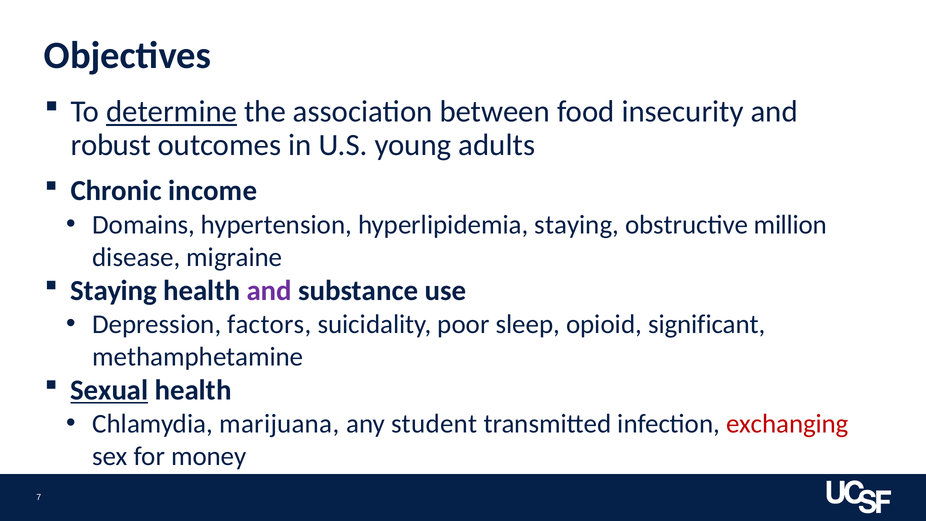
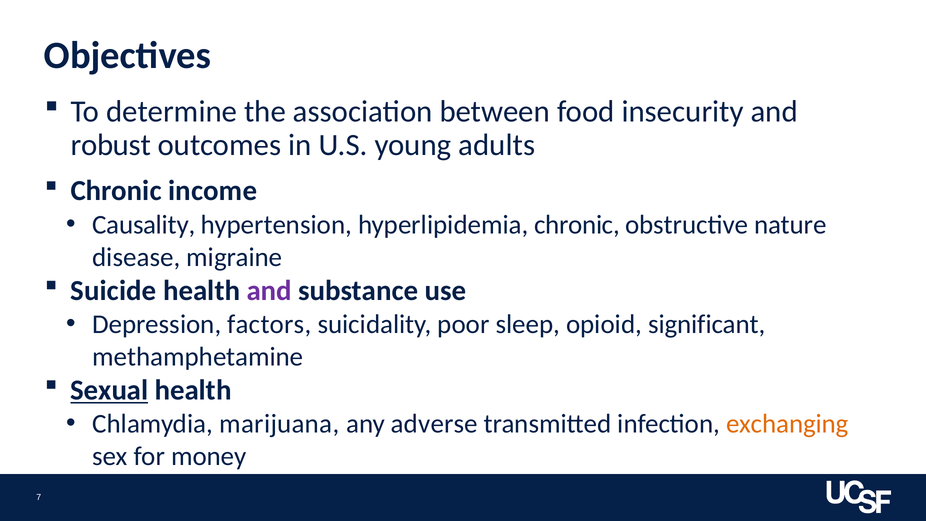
determine underline: present -> none (172, 112)
Domains: Domains -> Causality (144, 225)
hyperlipidemia staying: staying -> chronic (577, 225)
million: million -> nature (790, 225)
Staying: Staying -> Suicide (113, 291)
student: student -> adverse (434, 424)
exchanging colour: red -> orange (787, 424)
